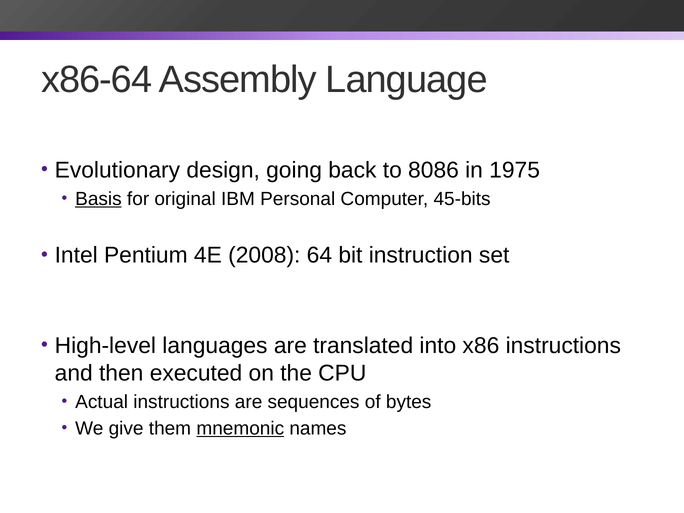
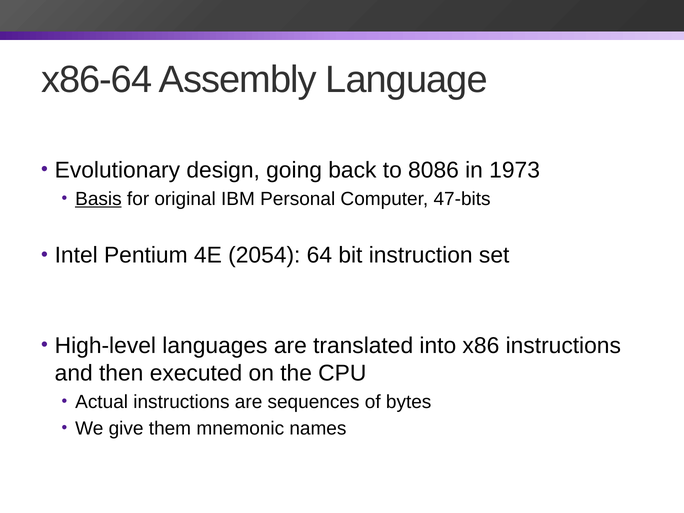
1975: 1975 -> 1973 (515, 170)
45-bits: 45-bits -> 47-bits (462, 199)
2008: 2008 -> 2054 (264, 255)
mnemonic underline: present -> none (240, 428)
